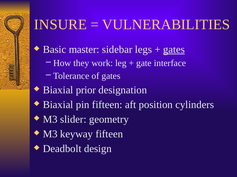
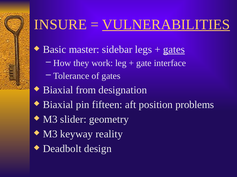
VULNERABILITIES underline: none -> present (166, 25)
prior: prior -> from (86, 90)
cylinders: cylinders -> problems (195, 105)
keyway fifteen: fifteen -> reality (109, 135)
